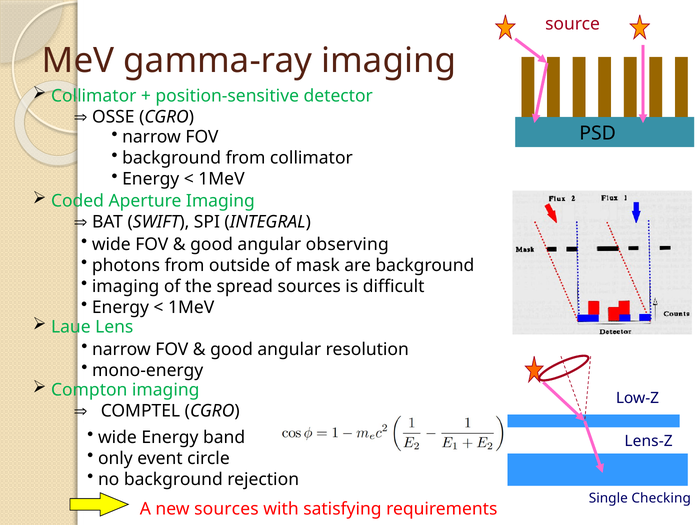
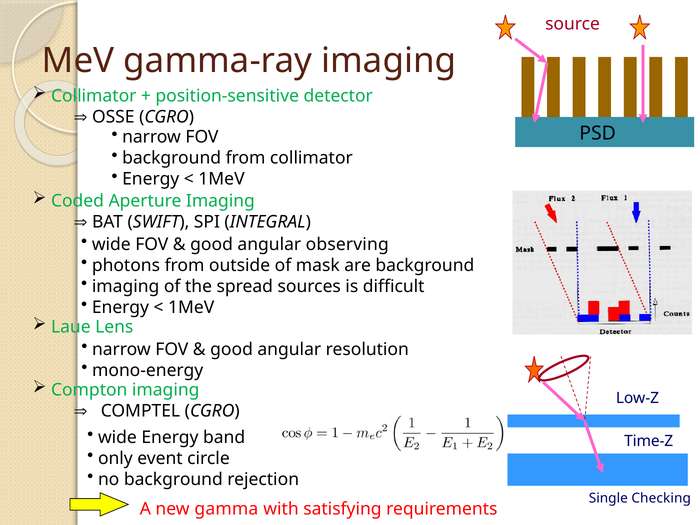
Lens-Z: Lens-Z -> Time-Z (649, 441)
new sources: sources -> gamma (226, 509)
